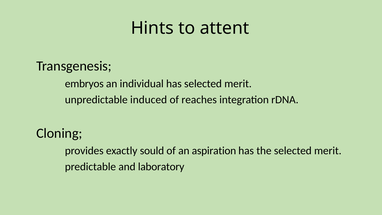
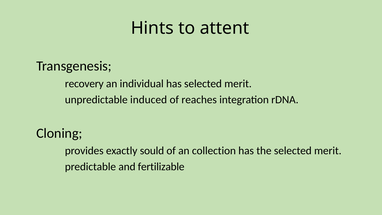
embryos: embryos -> recovery (84, 84)
aspiration: aspiration -> collection (214, 151)
laboratory: laboratory -> fertilizable (161, 167)
